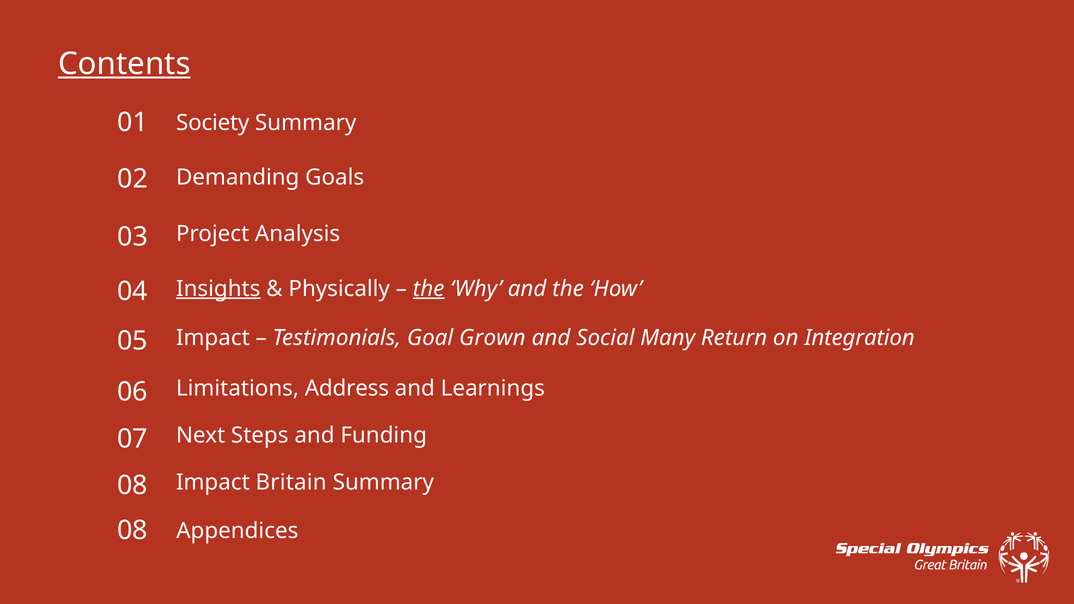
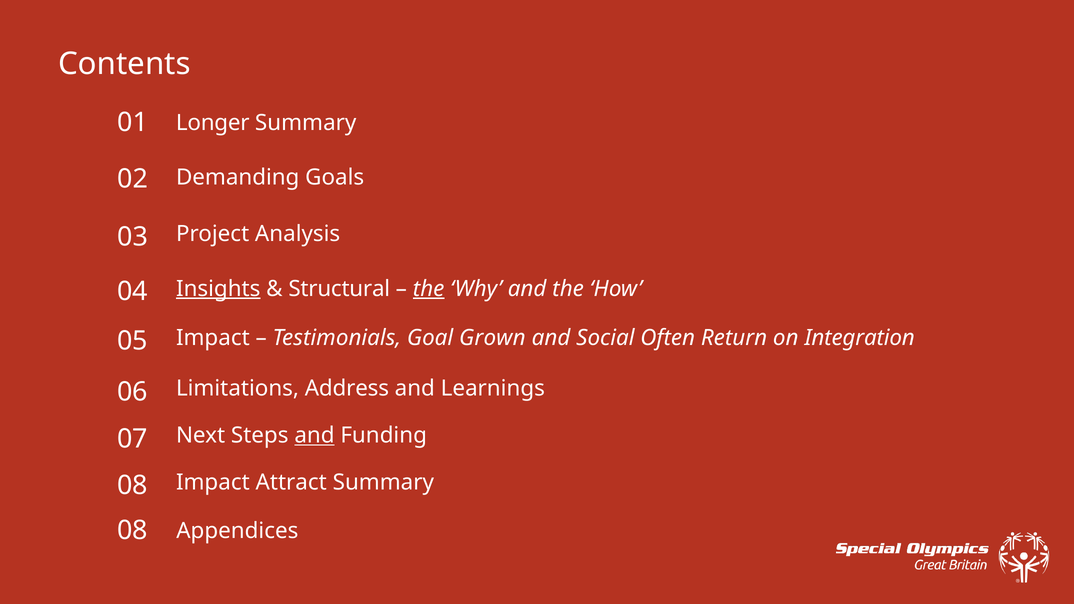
Contents underline: present -> none (124, 64)
Society: Society -> Longer (213, 123)
Physically: Physically -> Structural (339, 289)
Many: Many -> Often (668, 338)
and underline: none -> present (314, 436)
Britain: Britain -> Attract (291, 482)
